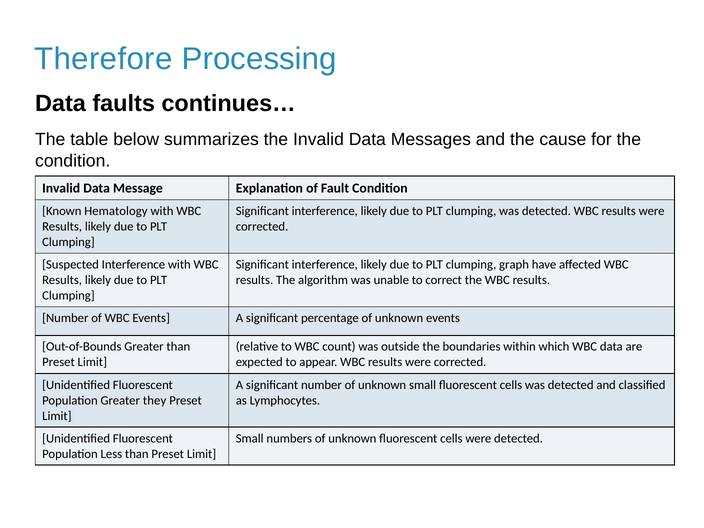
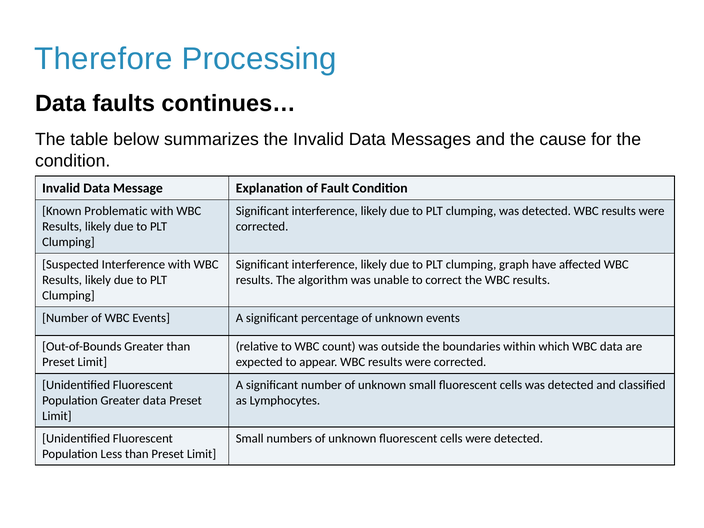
Hematology: Hematology -> Problematic (116, 211)
Greater they: they -> data (155, 400)
